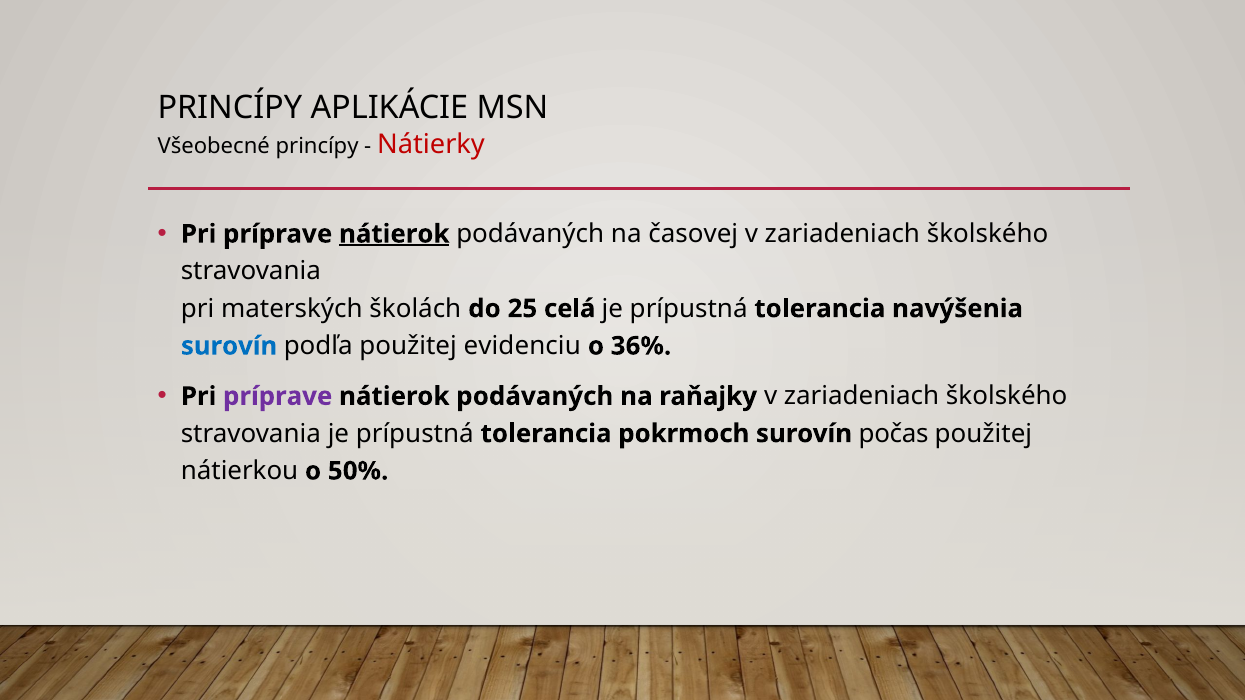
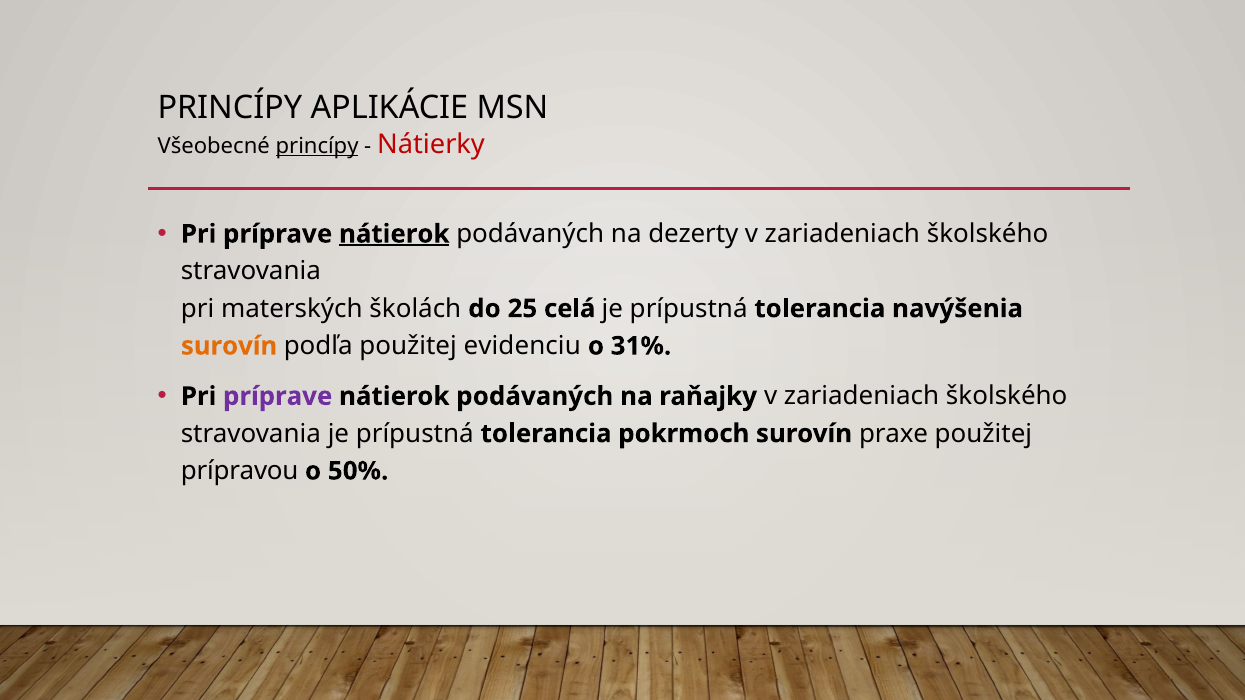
princípy underline: none -> present (317, 146)
časovej: časovej -> dezerty (693, 234)
surovín colour: blue -> orange (229, 346)
36%: 36% -> 31% (641, 346)
počas: počas -> praxe (894, 434)
nátierkou: nátierkou -> prípravou (240, 471)
